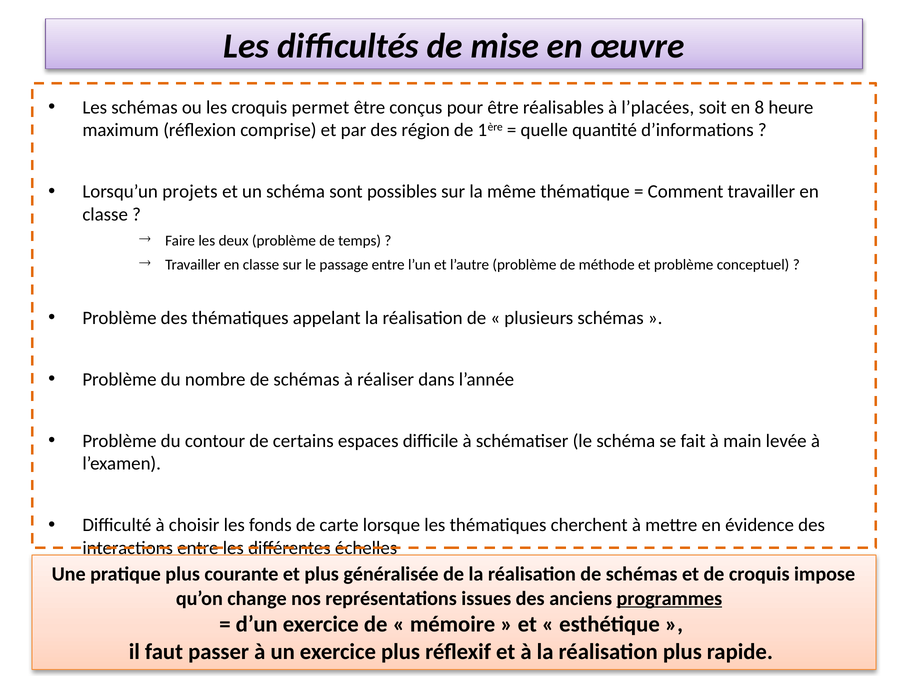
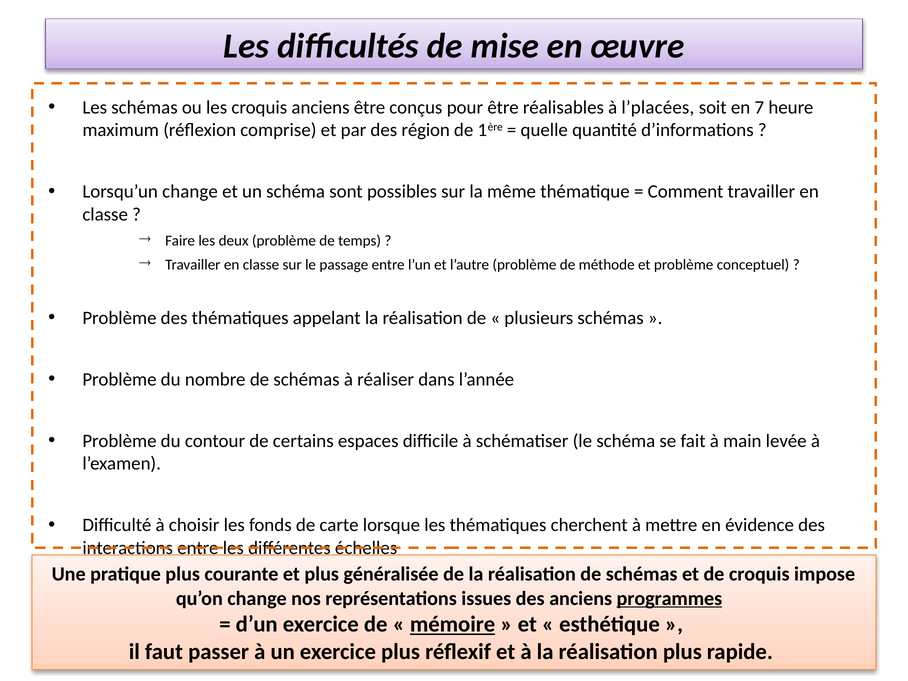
croquis permet: permet -> anciens (321, 107)
8: 8 -> 7 (759, 107)
Lorsqu’un projets: projets -> change (190, 192)
mémoire underline: none -> present (453, 624)
